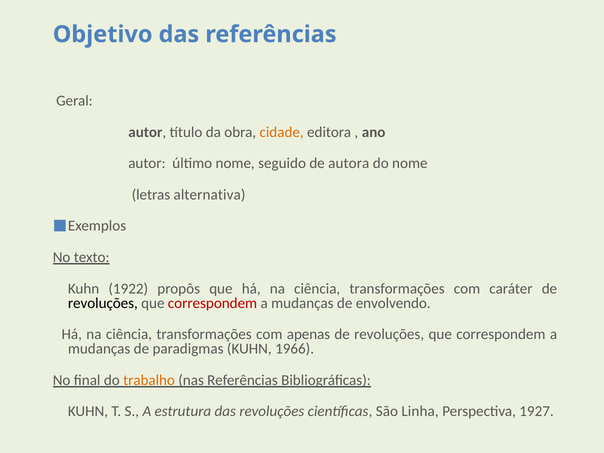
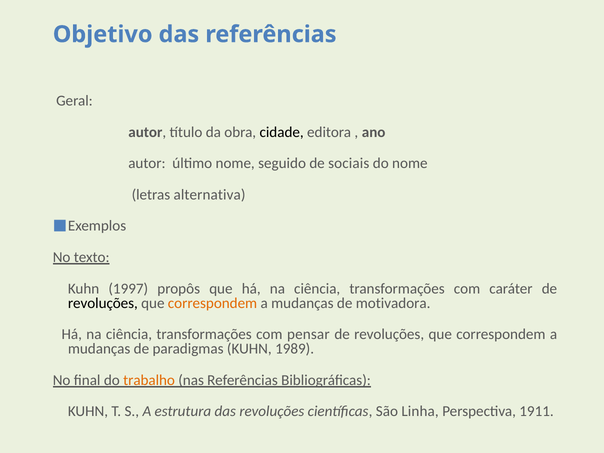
cidade colour: orange -> black (282, 132)
autora: autora -> sociais (349, 163)
1922: 1922 -> 1997 (128, 289)
correspondem colour: red -> orange (213, 303)
envolvendo: envolvendo -> motivadora (393, 303)
apenas: apenas -> pensar (308, 334)
1966: 1966 -> 1989 (295, 349)
1927: 1927 -> 1911 (537, 411)
